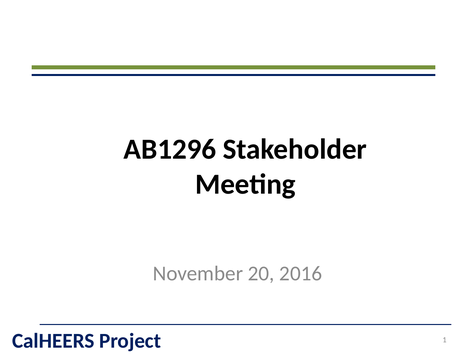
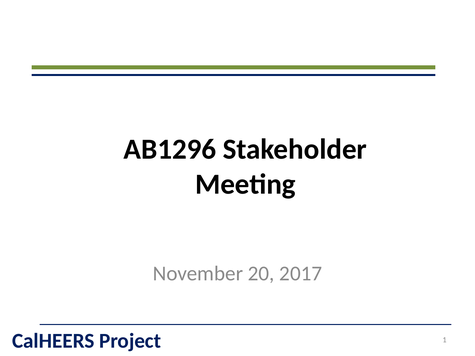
2016: 2016 -> 2017 (301, 274)
